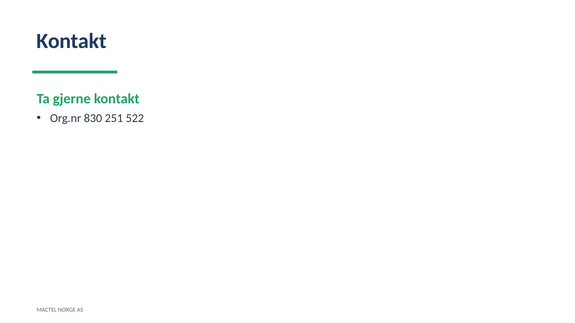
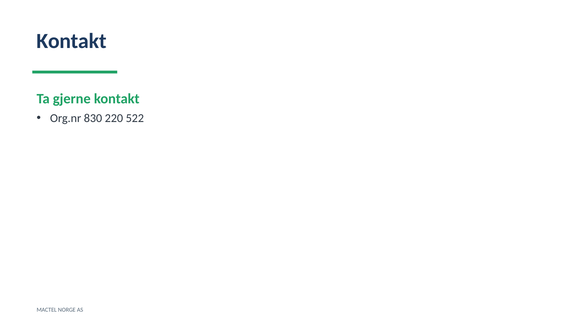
251: 251 -> 220 (114, 118)
